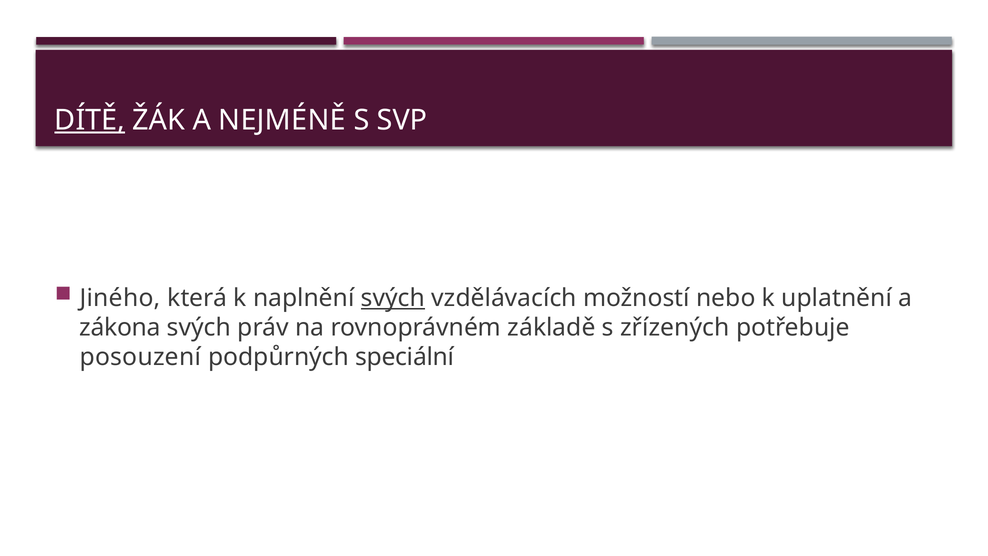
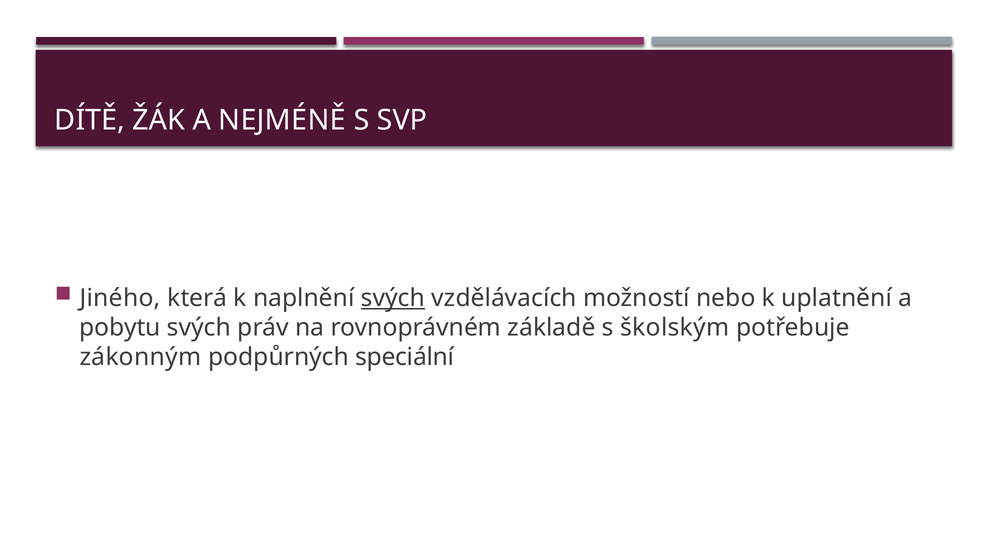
DÍTĚ underline: present -> none (90, 120)
zákona: zákona -> pobytu (120, 327)
zřízených: zřízených -> školským (675, 327)
posouzení: posouzení -> zákonným (140, 357)
